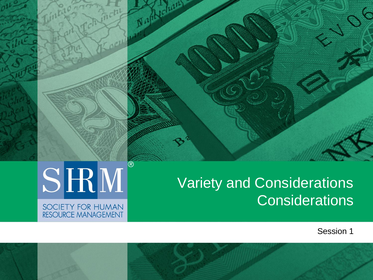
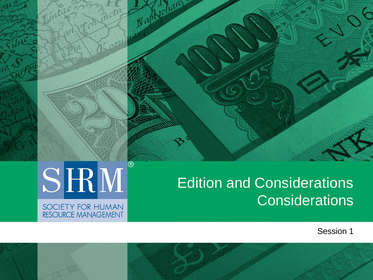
Variety: Variety -> Edition (200, 183)
